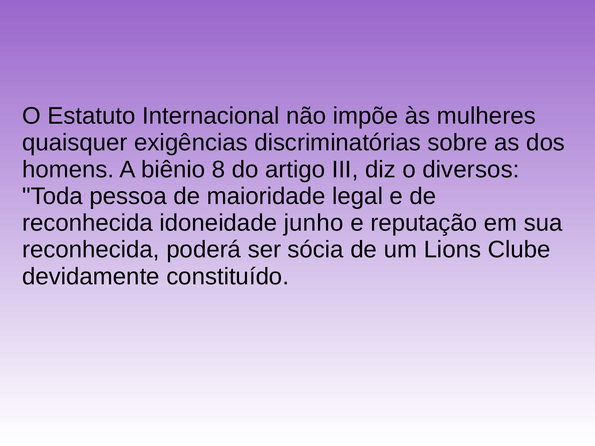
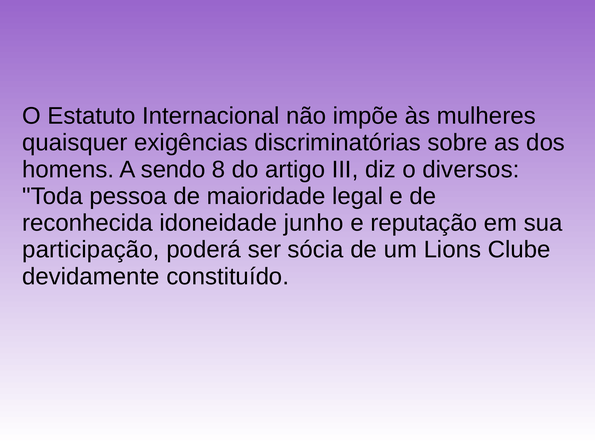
biênio: biênio -> sendo (173, 170)
reconhecida: reconhecida -> participação (91, 250)
